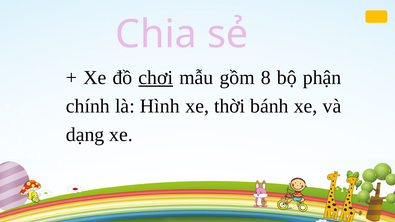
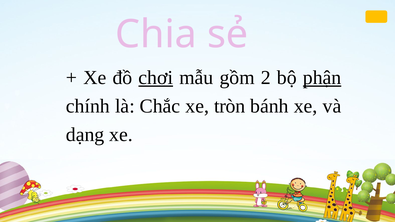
8: 8 -> 2 (266, 78)
phận underline: none -> present (322, 78)
Hình: Hình -> Chắc (160, 106)
thời: thời -> tròn (230, 106)
